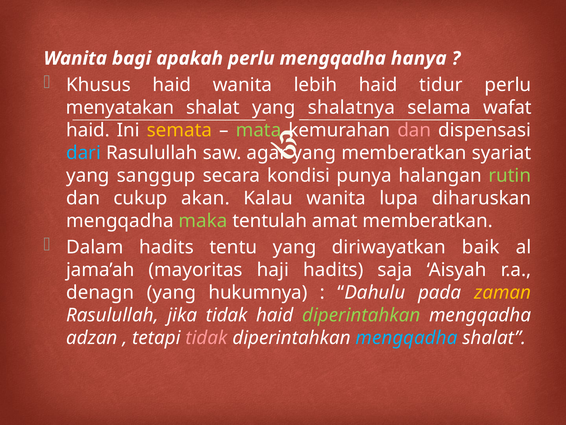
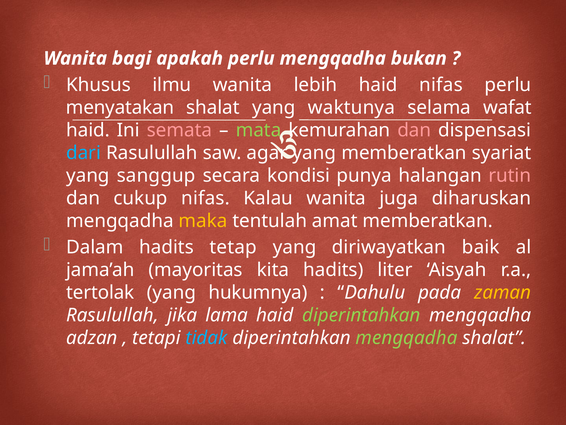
hanya: hanya -> bukan (419, 58)
Khusus haid: haid -> ilmu (172, 85)
haid tidur: tidur -> nifas (441, 85)
shalatnya: shalatnya -> waktunya (351, 107)
semata colour: yellow -> pink (180, 130)
rutin colour: light green -> pink (510, 175)
cukup akan: akan -> nifas (205, 198)
lupa: lupa -> juga (399, 198)
maka colour: light green -> yellow (203, 221)
tentu: tentu -> tetap (233, 247)
haji: haji -> kita (273, 270)
saja: saja -> liter (395, 270)
denagn: denagn -> tertolak (100, 292)
jika tidak: tidak -> lama (227, 315)
tidak colour: pink -> light blue (207, 338)
mengqadha colour: light blue -> light green (407, 338)
